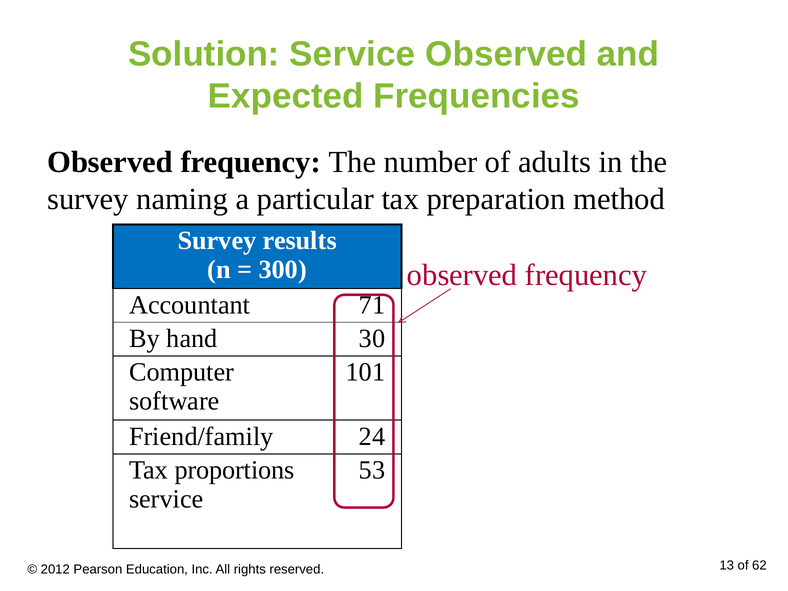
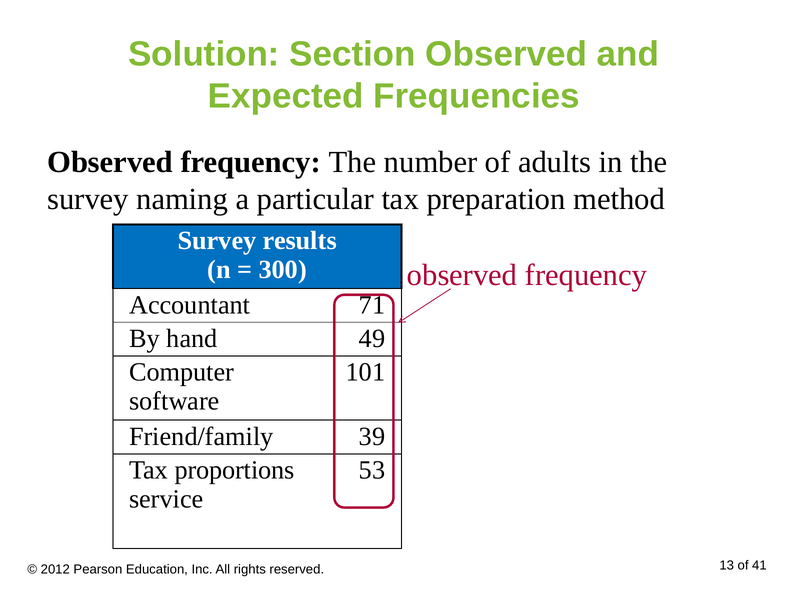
Solution Service: Service -> Section (353, 54)
30: 30 -> 49 (372, 339)
24: 24 -> 39 (372, 436)
62: 62 -> 41 (759, 566)
